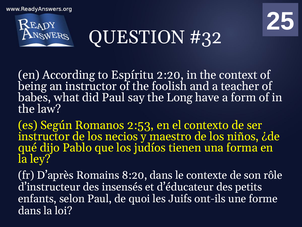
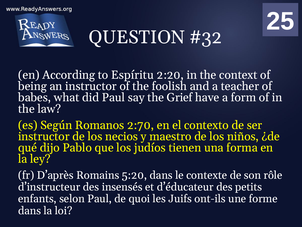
Long: Long -> Grief (180, 97)
2:53: 2:53 -> 2:70 (141, 125)
8:20: 8:20 -> 5:20 (134, 175)
